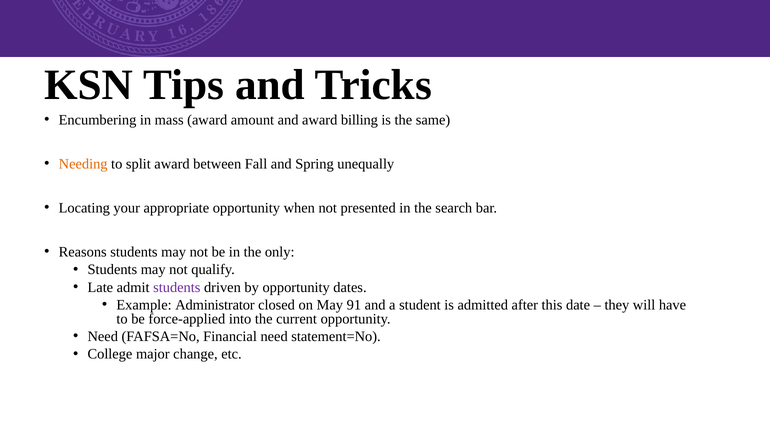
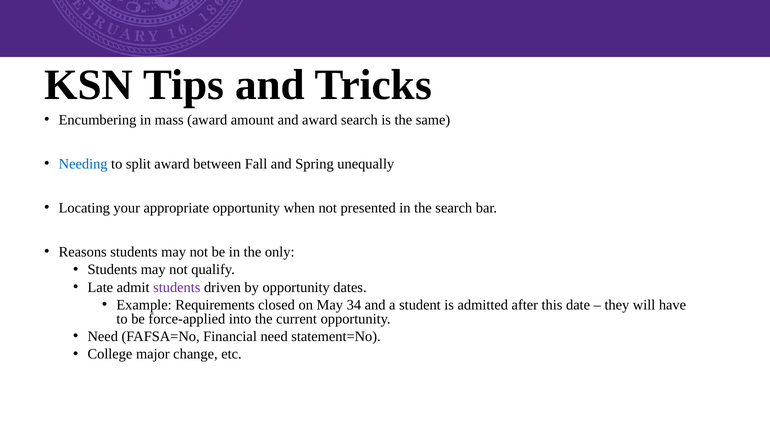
award billing: billing -> search (359, 120)
Needing colour: orange -> blue (83, 164)
Administrator: Administrator -> Requirements (215, 305)
91: 91 -> 34 (354, 305)
